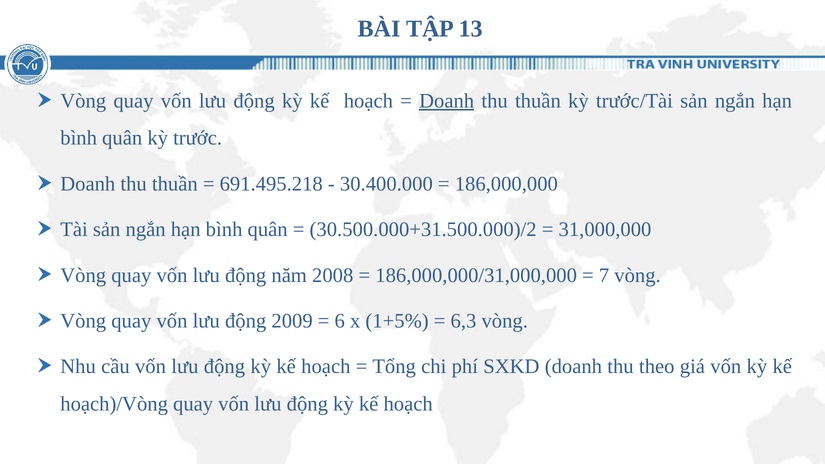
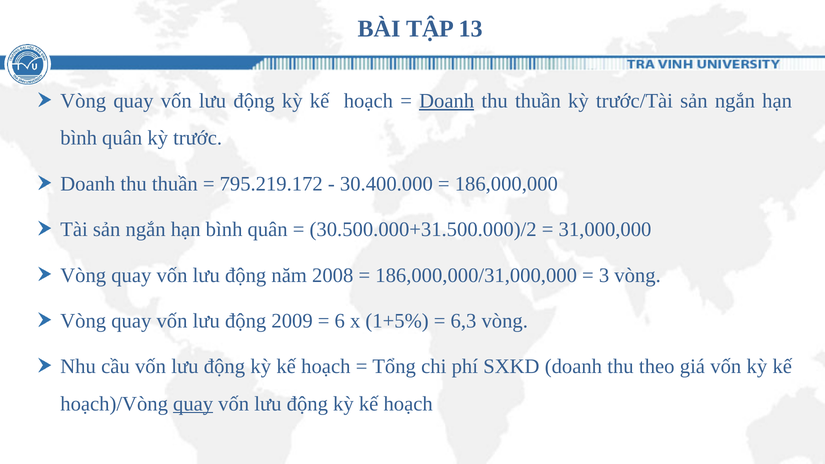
691.495.218: 691.495.218 -> 795.219.172 (271, 184)
7: 7 -> 3 (604, 275)
quay underline: none -> present (193, 404)
